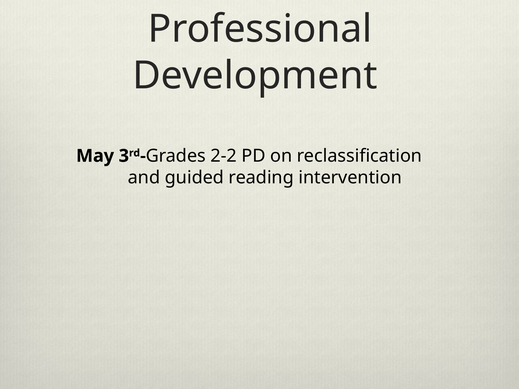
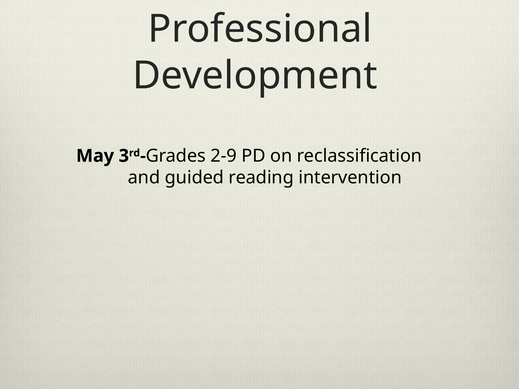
2-2: 2-2 -> 2-9 (224, 156)
